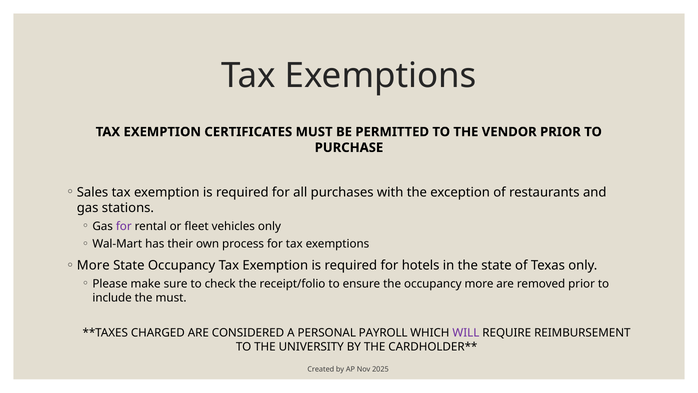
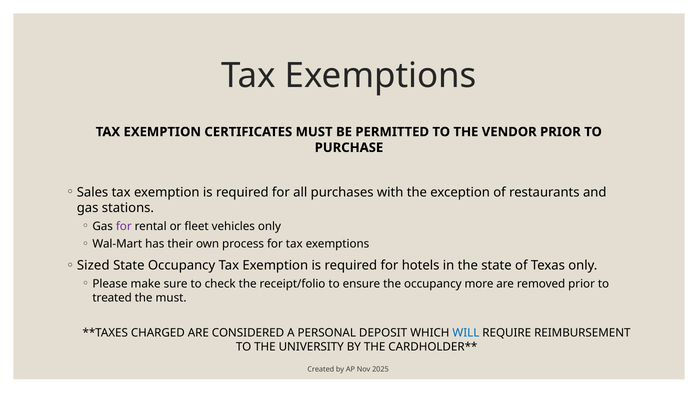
More: More -> Sized (93, 265)
include: include -> treated (112, 297)
PAYROLL: PAYROLL -> DEPOSIT (383, 333)
WILL colour: purple -> blue (466, 333)
